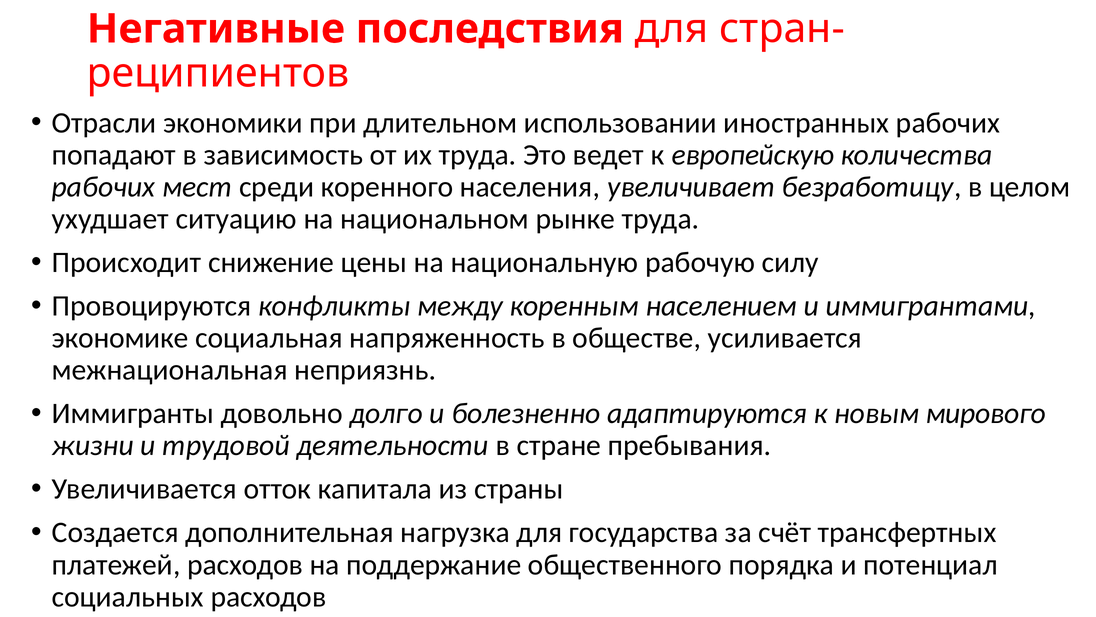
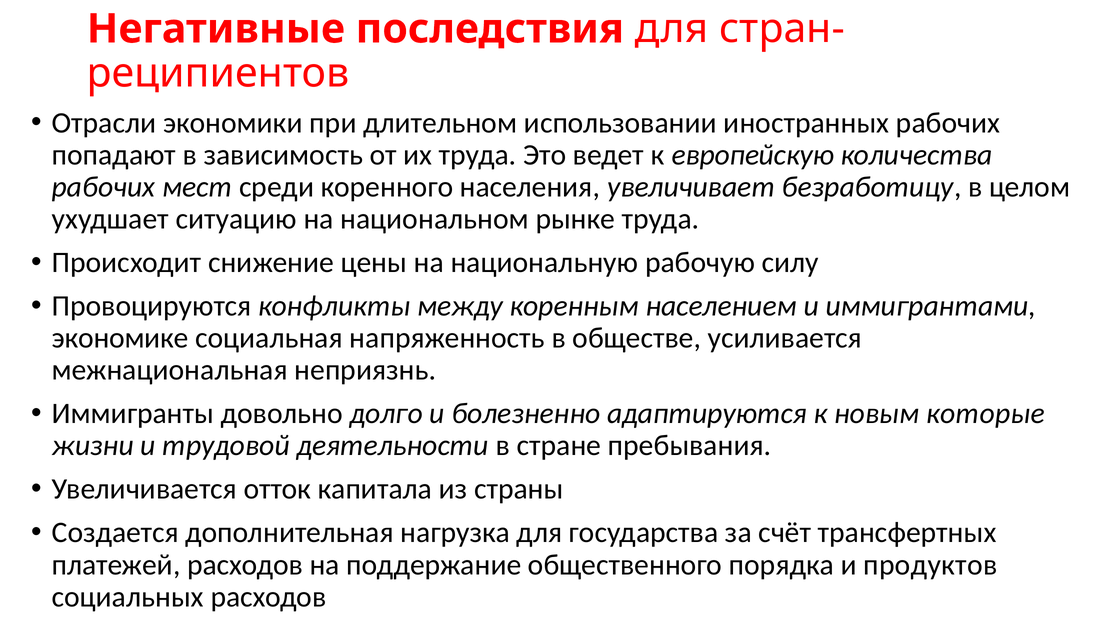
мирового: мирового -> которые (986, 413)
потенциал: потенциал -> продуктов (930, 564)
